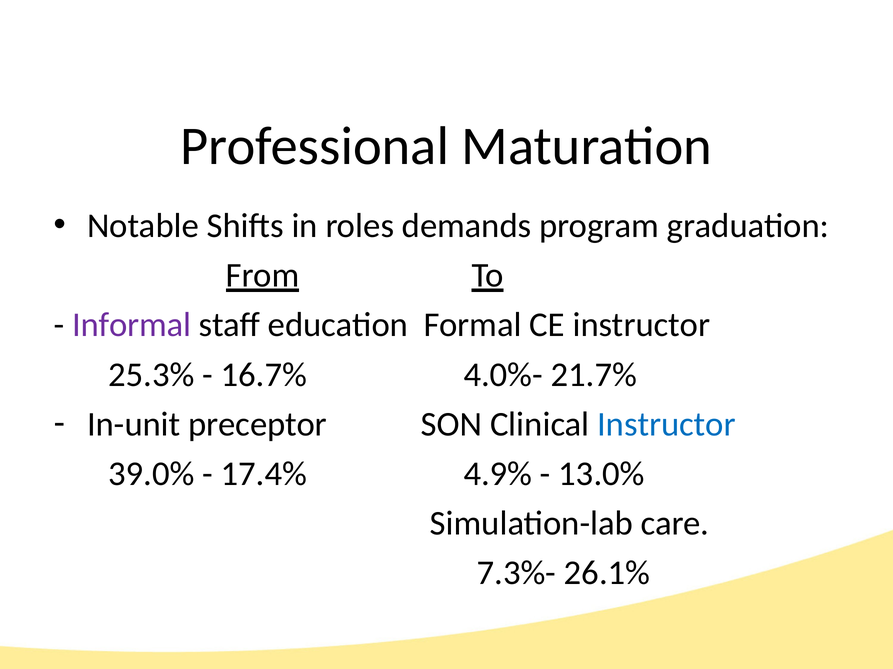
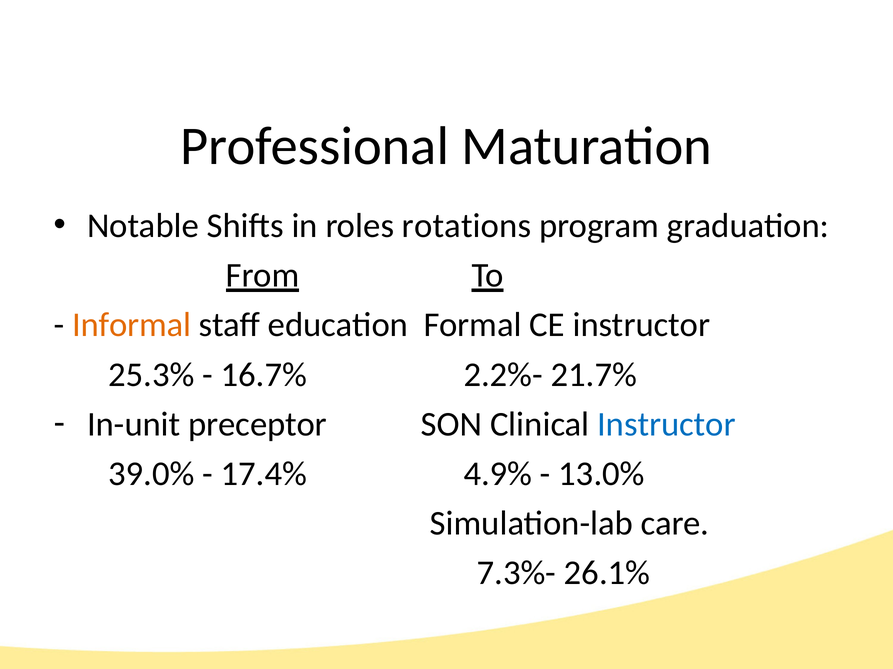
demands: demands -> rotations (467, 226)
Informal colour: purple -> orange (132, 325)
4.0%-: 4.0%- -> 2.2%- (503, 375)
